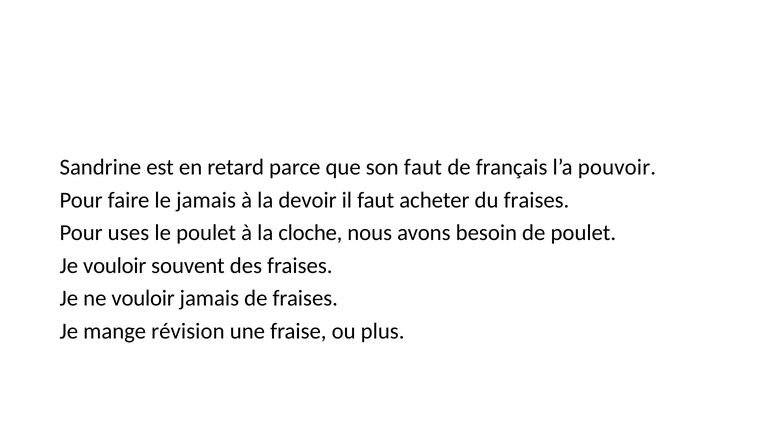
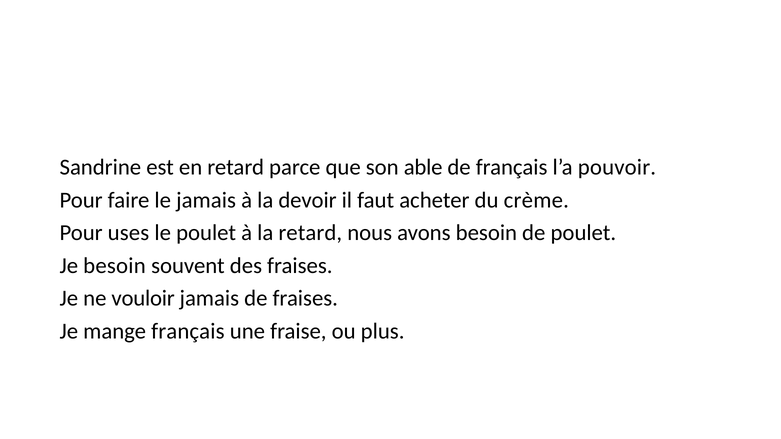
son faut: faut -> able (423, 168)
du fraises: fraises -> crème (536, 200)
la cloche: cloche -> retard (310, 233)
Je vouloir: vouloir -> besoin (114, 266)
mange révision: révision -> français (188, 331)
